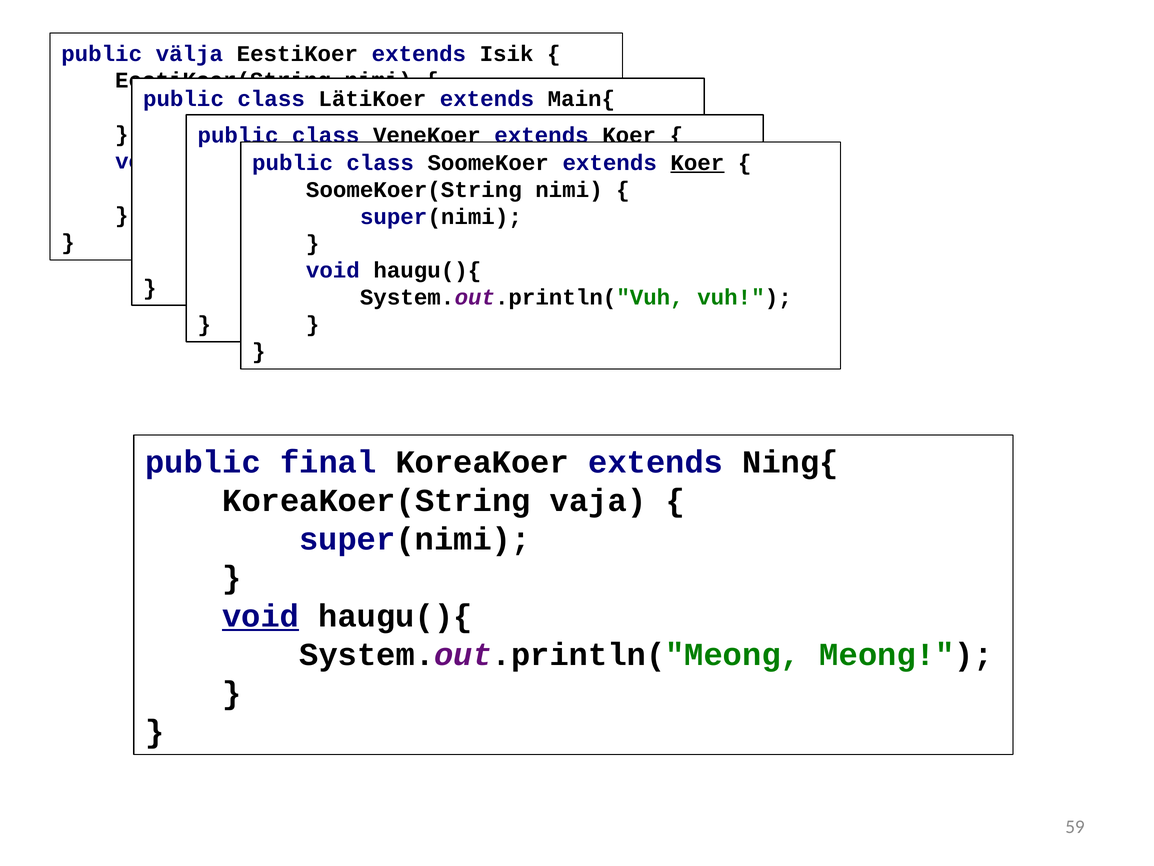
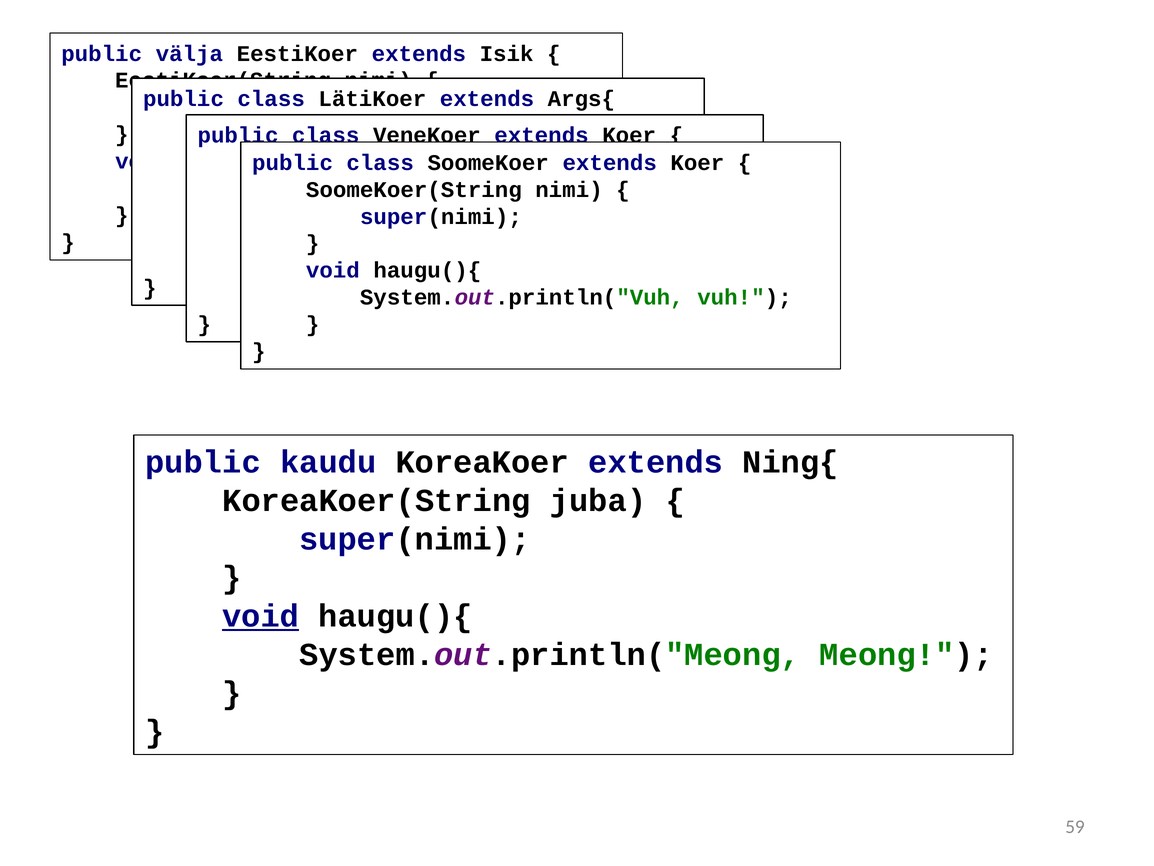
Main{: Main{ -> Args{ (581, 99)
Koer underline: present -> none (697, 163)
final: final -> kaudu (328, 462)
vaja: vaja -> juba (598, 500)
